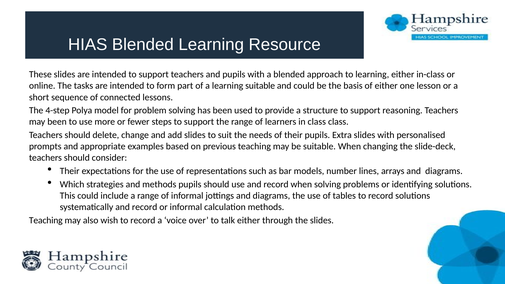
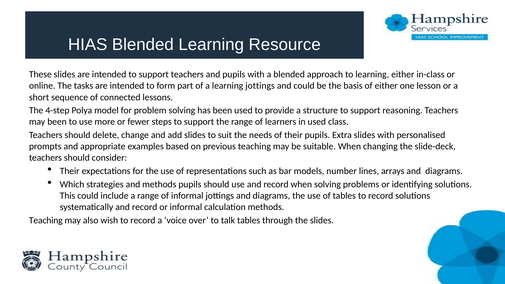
learning suitable: suitable -> jottings (260, 86)
in class: class -> used (317, 122)
talk either: either -> tables (249, 220)
